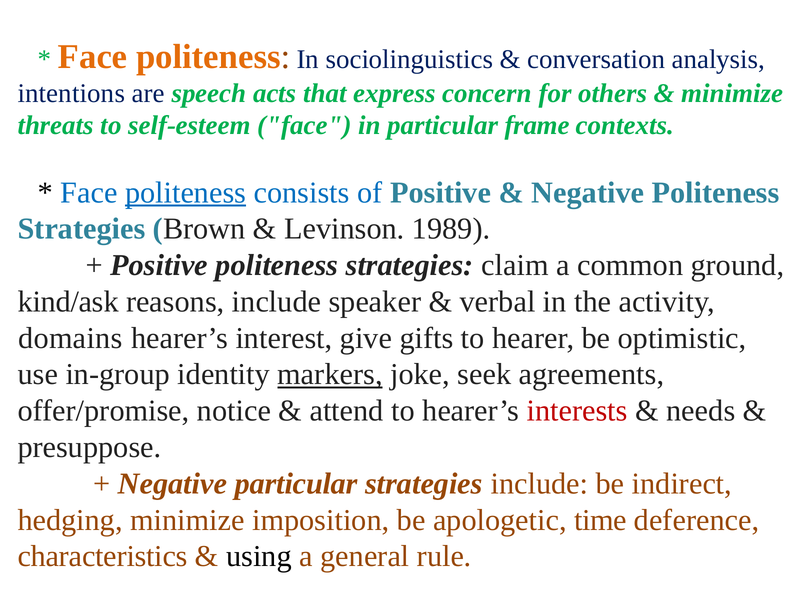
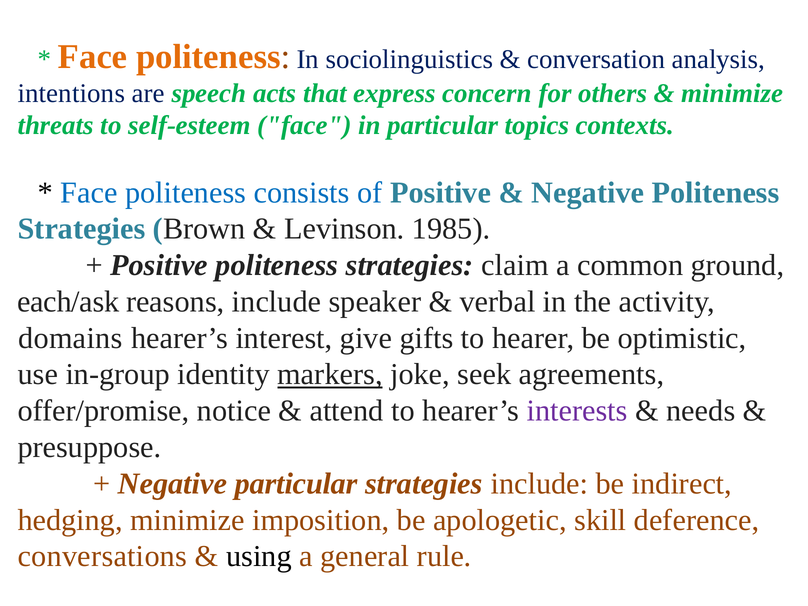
frame: frame -> topics (537, 126)
politeness underline: present -> none (186, 193)
1989: 1989 -> 1985 (451, 229)
kind/ask: kind/ask -> each/ask (68, 302)
interests colour: red -> purple (577, 411)
time: time -> skill (600, 520)
characteristics: characteristics -> conversations (102, 556)
